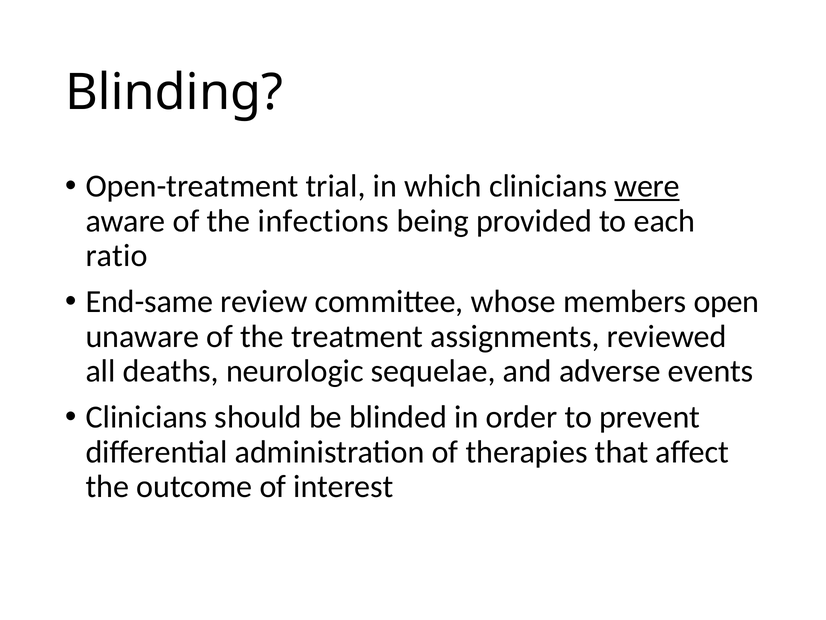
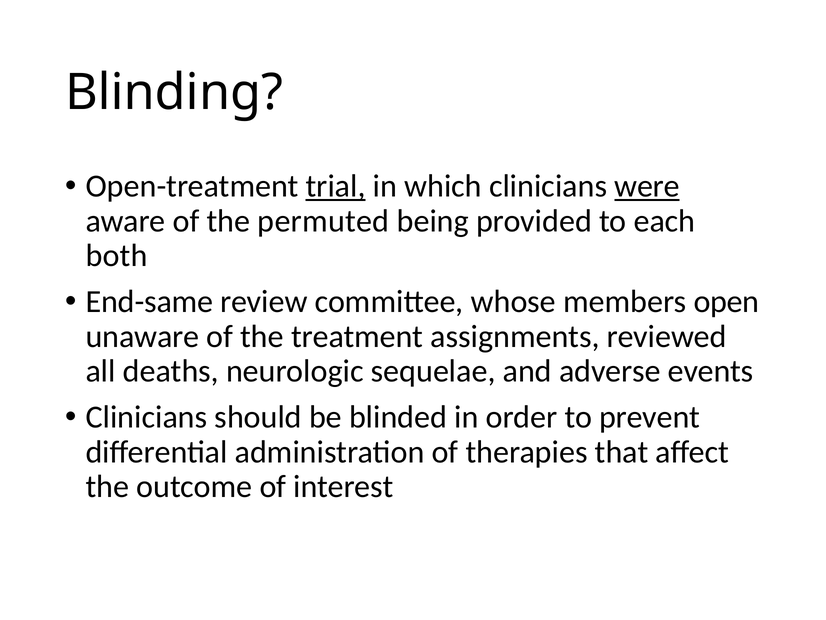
trial underline: none -> present (336, 186)
infections: infections -> permuted (323, 221)
ratio: ratio -> both (117, 255)
